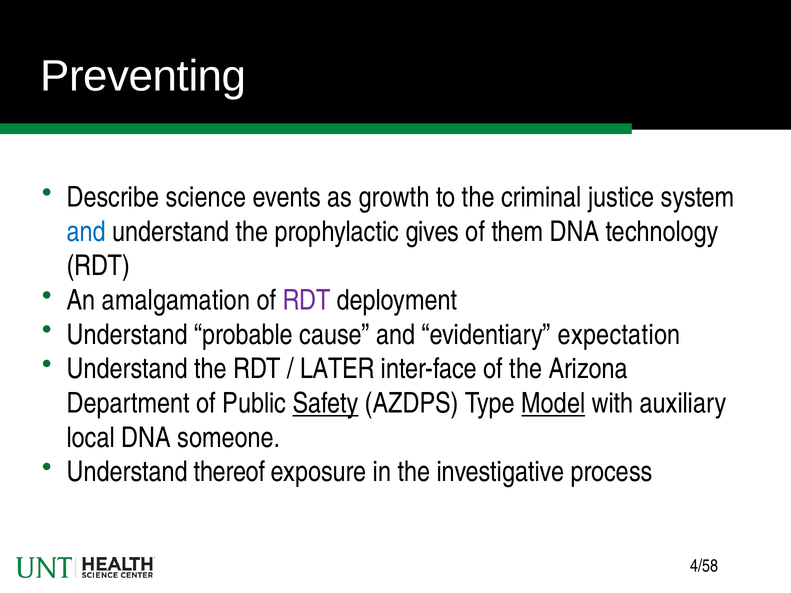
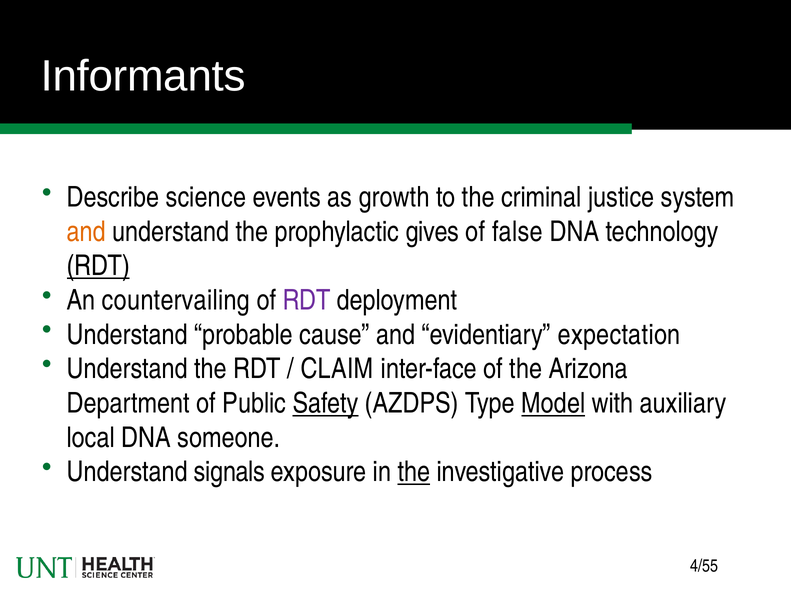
Preventing: Preventing -> Informants (143, 76)
and colour: blue -> orange (86, 232)
them: them -> false (517, 232)
RDT underline: none -> present (98, 266)
amalgamation: amalgamation -> countervailing (176, 300)
LATER: LATER -> CLAIM (337, 369)
thereof: thereof -> signals (230, 472)
the underline: none -> present (414, 472)
4/58: 4/58 -> 4/55 (704, 566)
